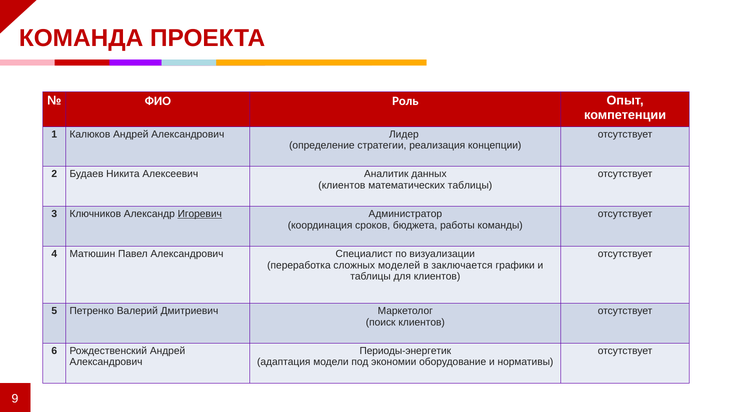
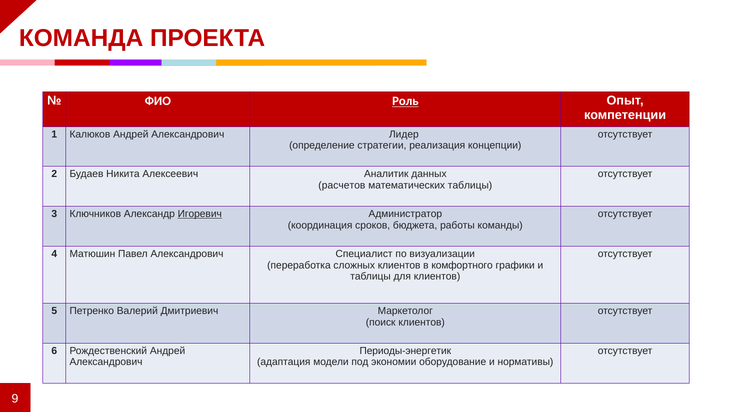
Роль underline: none -> present (405, 101)
клиентов: клиентов -> расчетов (342, 185)
сложных моделей: моделей -> клиентов (399, 265)
заключается: заключается -> комфортного (462, 265)
